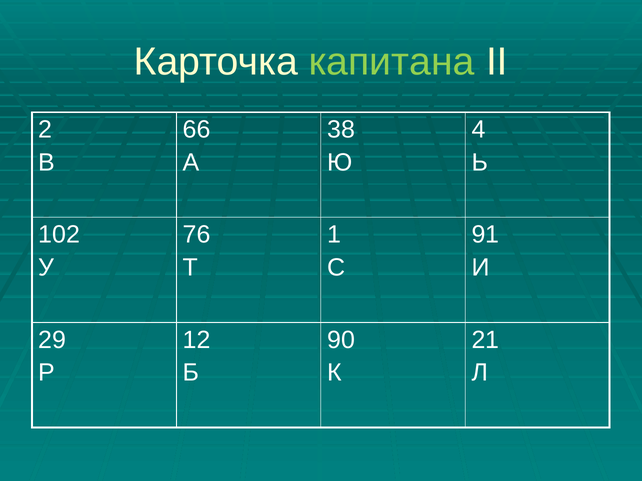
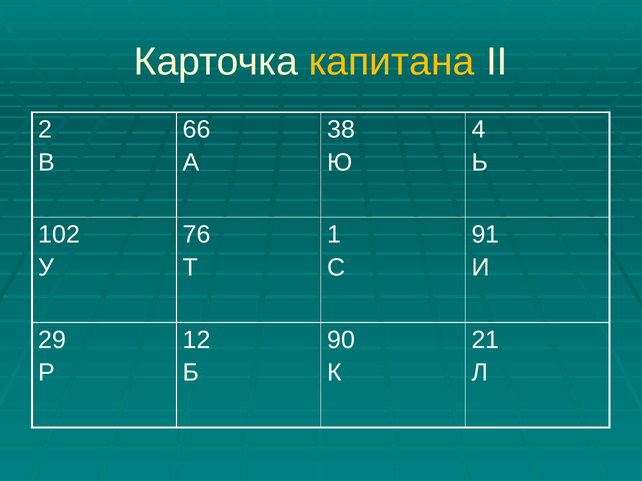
капитана colour: light green -> yellow (392, 62)
